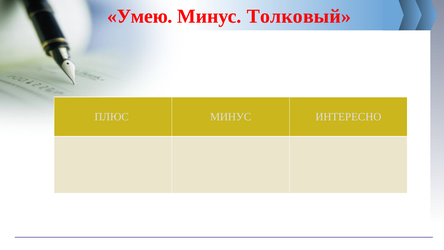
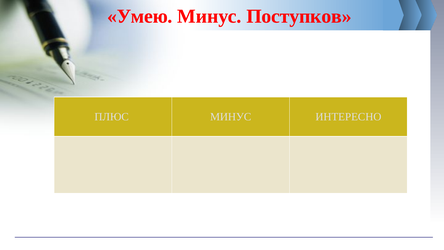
Толковый: Толковый -> Поступков (299, 16)
